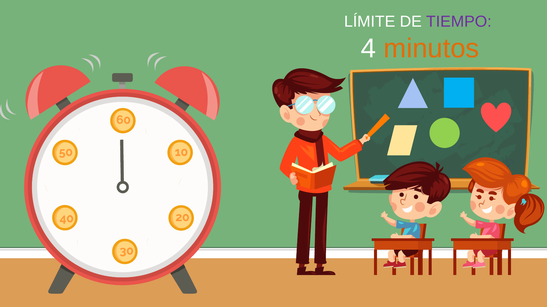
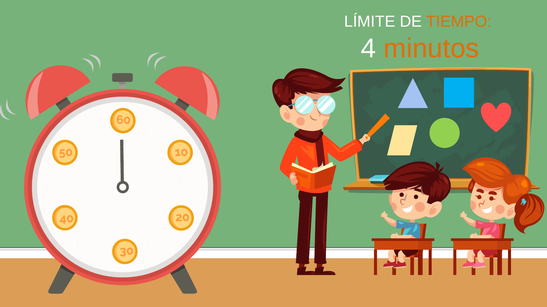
TIEMPO colour: purple -> orange (459, 22)
